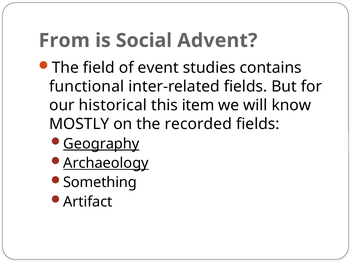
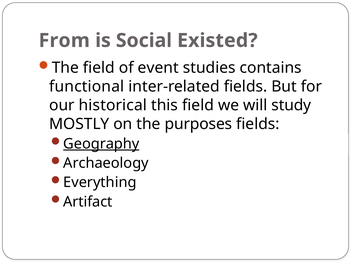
Advent: Advent -> Existed (217, 41)
this item: item -> field (198, 105)
know: know -> study (291, 105)
recorded: recorded -> purposes (198, 124)
Archaeology underline: present -> none (106, 163)
Something: Something -> Everything (100, 183)
